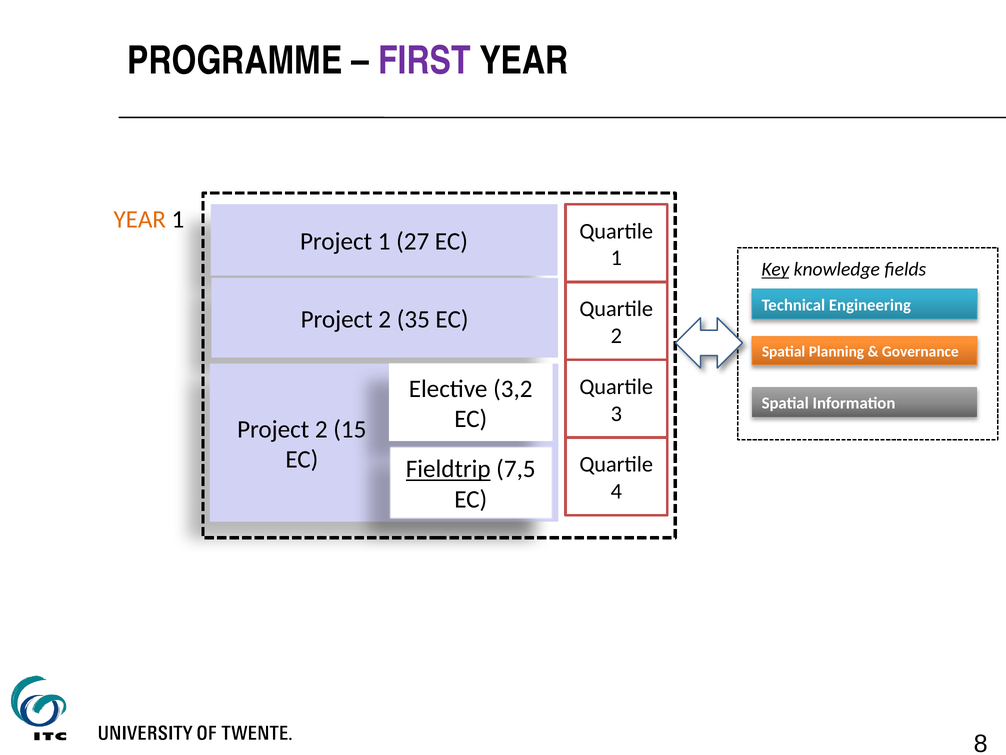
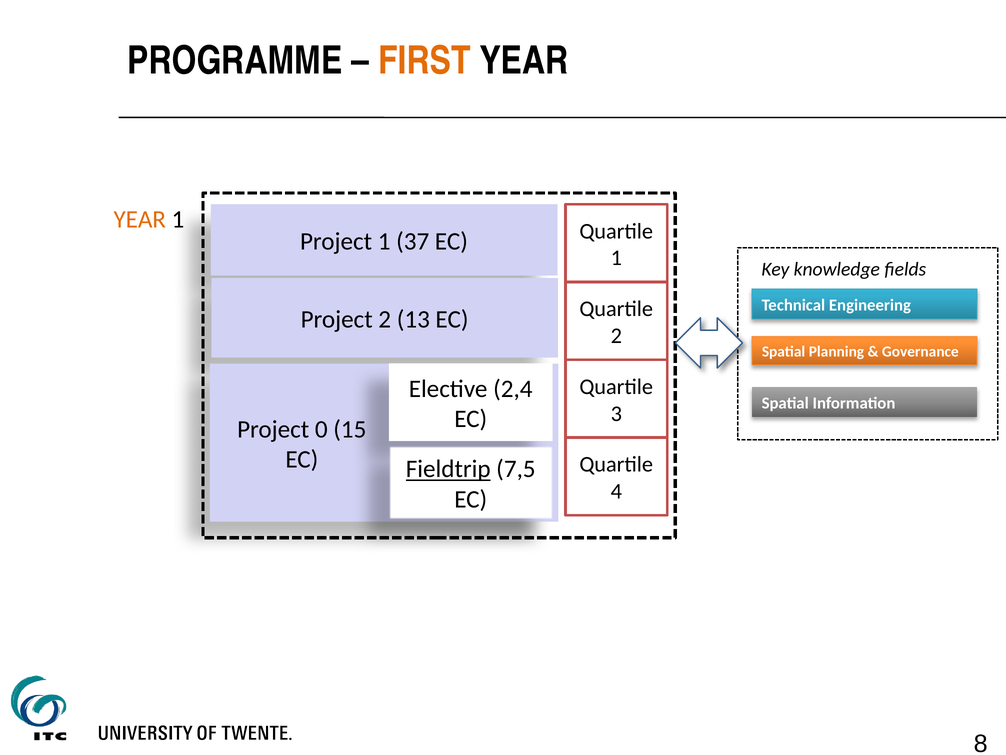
FIRST colour: purple -> orange (424, 61)
27: 27 -> 37 (413, 241)
Key underline: present -> none (775, 269)
35: 35 -> 13 (413, 319)
3,2: 3,2 -> 2,4 (513, 389)
2: 2 -> 0 (321, 429)
